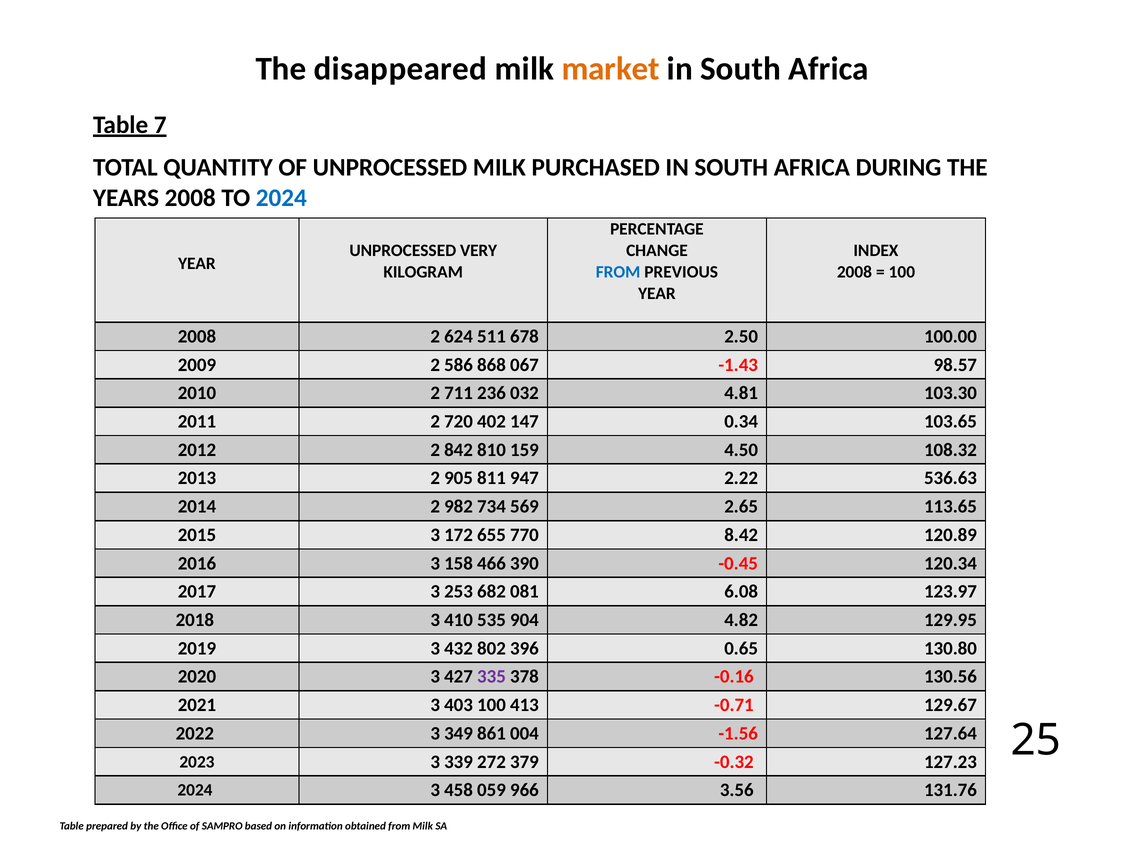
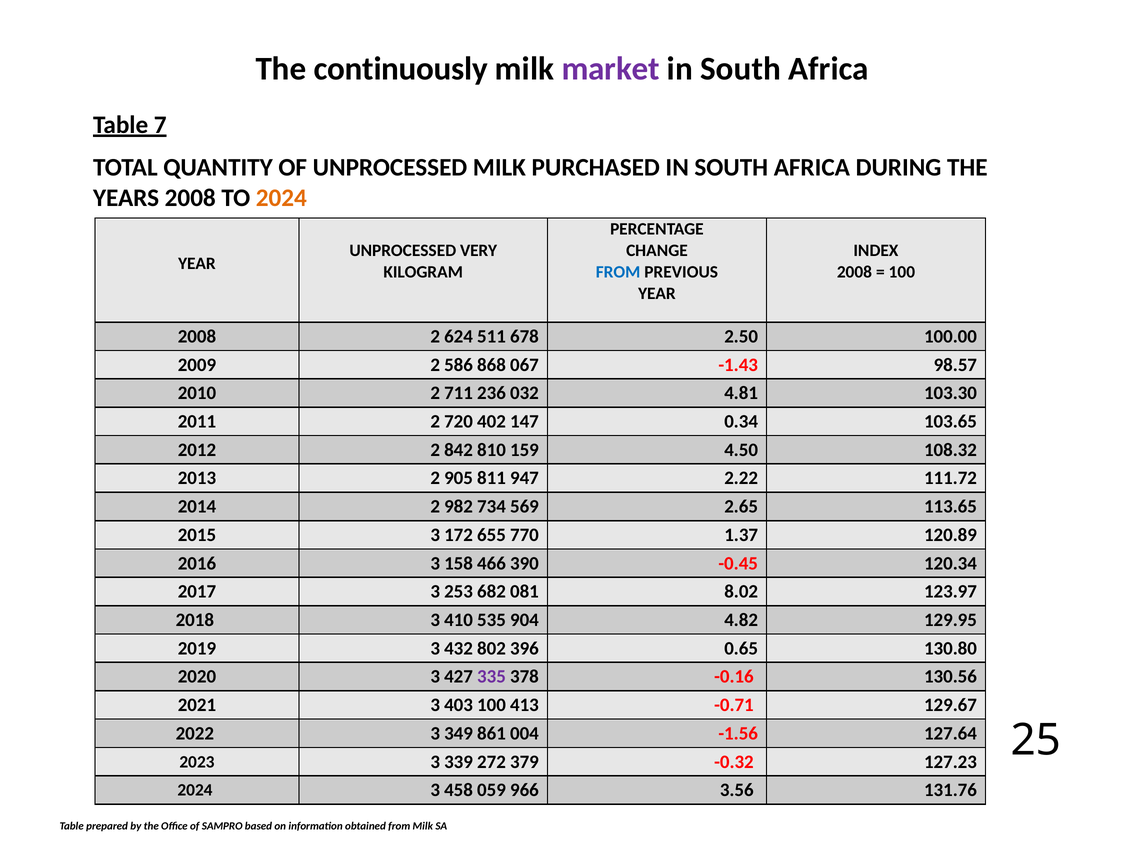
disappeared: disappeared -> continuously (401, 69)
market colour: orange -> purple (611, 69)
2024 colour: blue -> orange (281, 198)
536.63: 536.63 -> 111.72 (950, 478)
8.42: 8.42 -> 1.37 (741, 535)
6.08: 6.08 -> 8.02 (741, 592)
